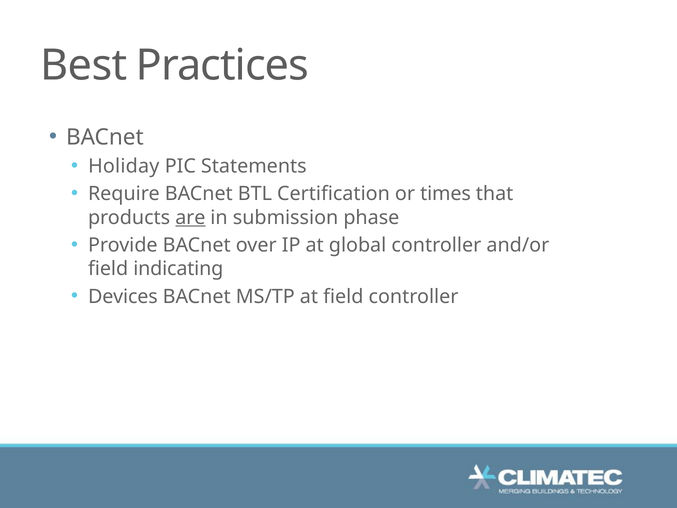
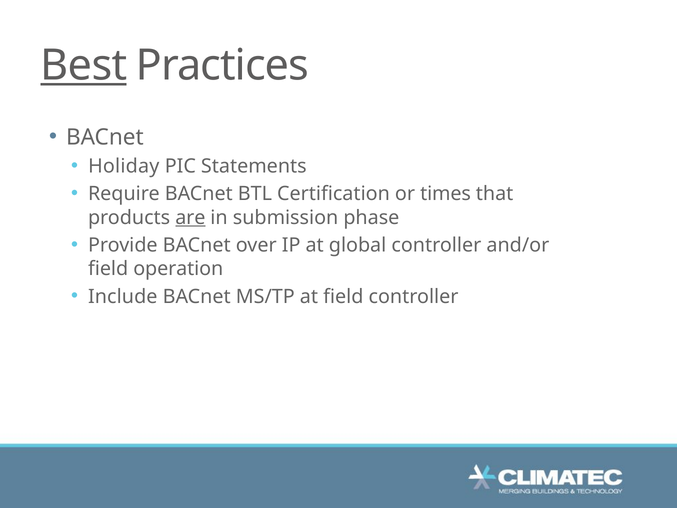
Best underline: none -> present (84, 66)
indicating: indicating -> operation (178, 269)
Devices: Devices -> Include (123, 296)
